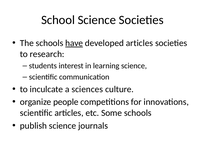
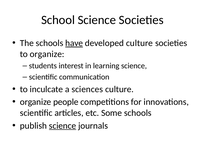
developed articles: articles -> culture (139, 43)
to research: research -> organize (47, 54)
science underline: none -> present (63, 125)
